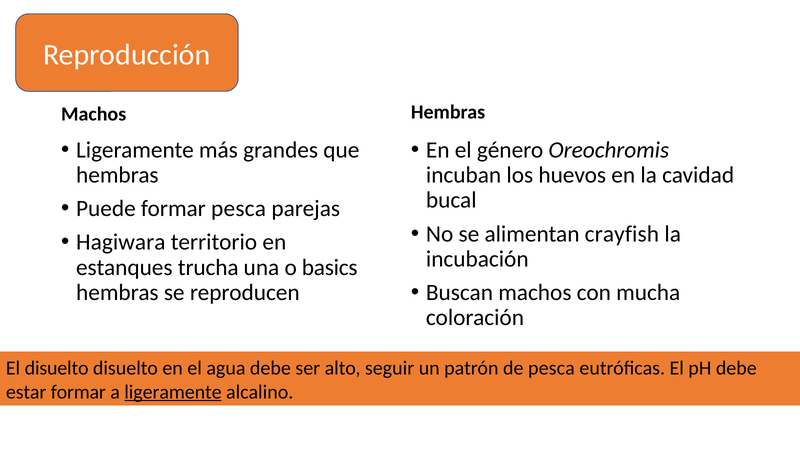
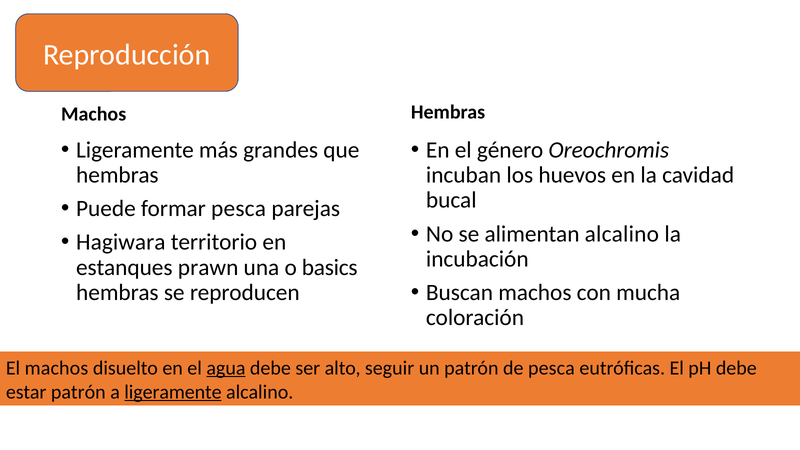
alimentan crayfish: crayfish -> alcalino (622, 234)
trucha: trucha -> prawn (208, 267)
El disuelto: disuelto -> machos (56, 368)
agua underline: none -> present (226, 368)
estar formar: formar -> patrón (78, 392)
